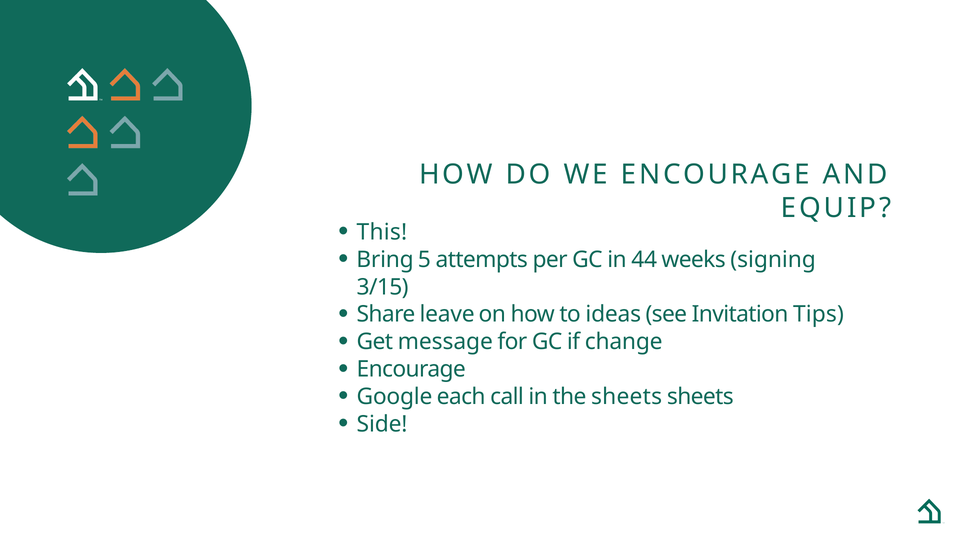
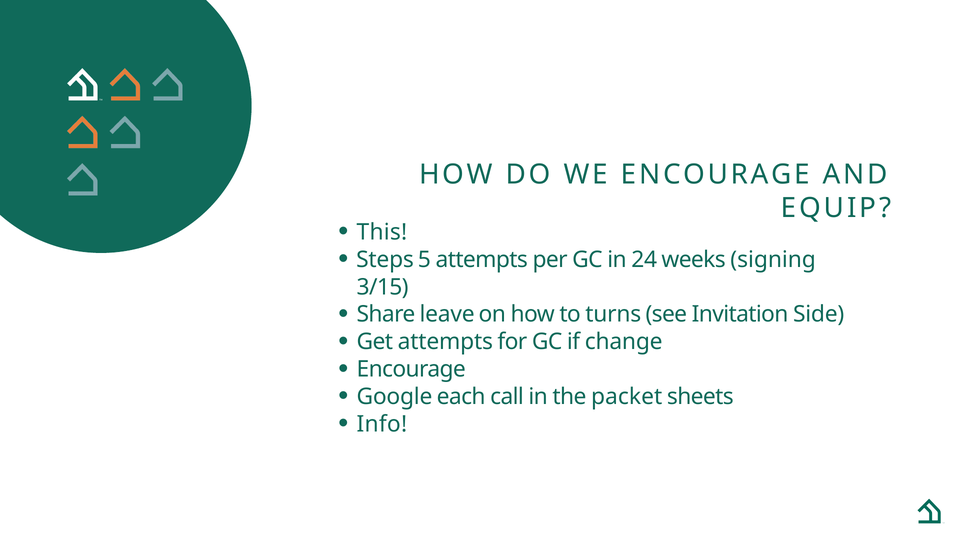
Bring: Bring -> Steps (385, 259)
44: 44 -> 24 (644, 259)
ideas: ideas -> turns (613, 314)
Tips: Tips -> Side (819, 314)
Get message: message -> attempts (445, 341)
the sheets: sheets -> packet (627, 396)
Side: Side -> Info (382, 424)
